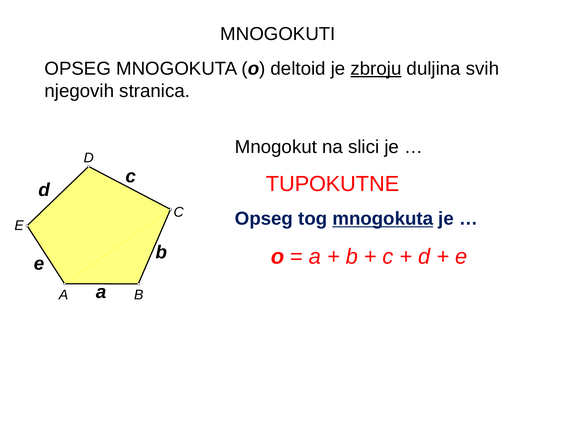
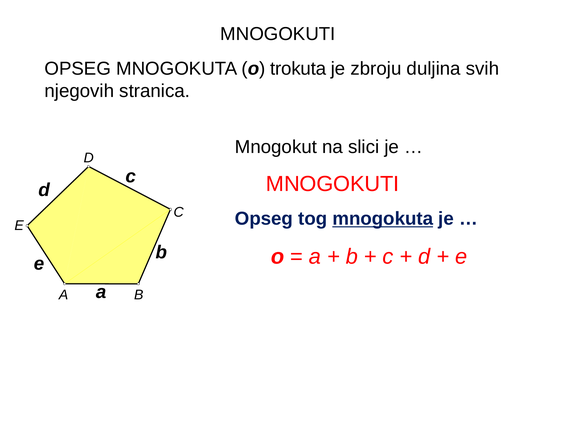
deltoid: deltoid -> trokuta (298, 69)
zbroju underline: present -> none (376, 69)
TUPOKUTNE: TUPOKUTNE -> MNOGOKUTI (333, 184)
